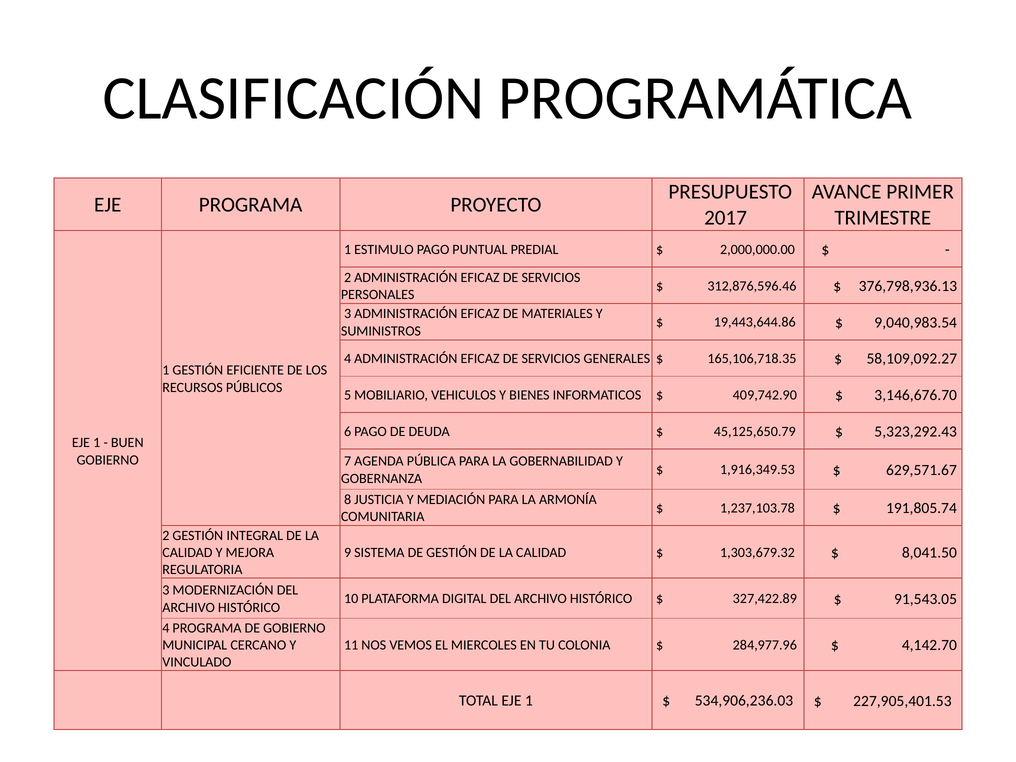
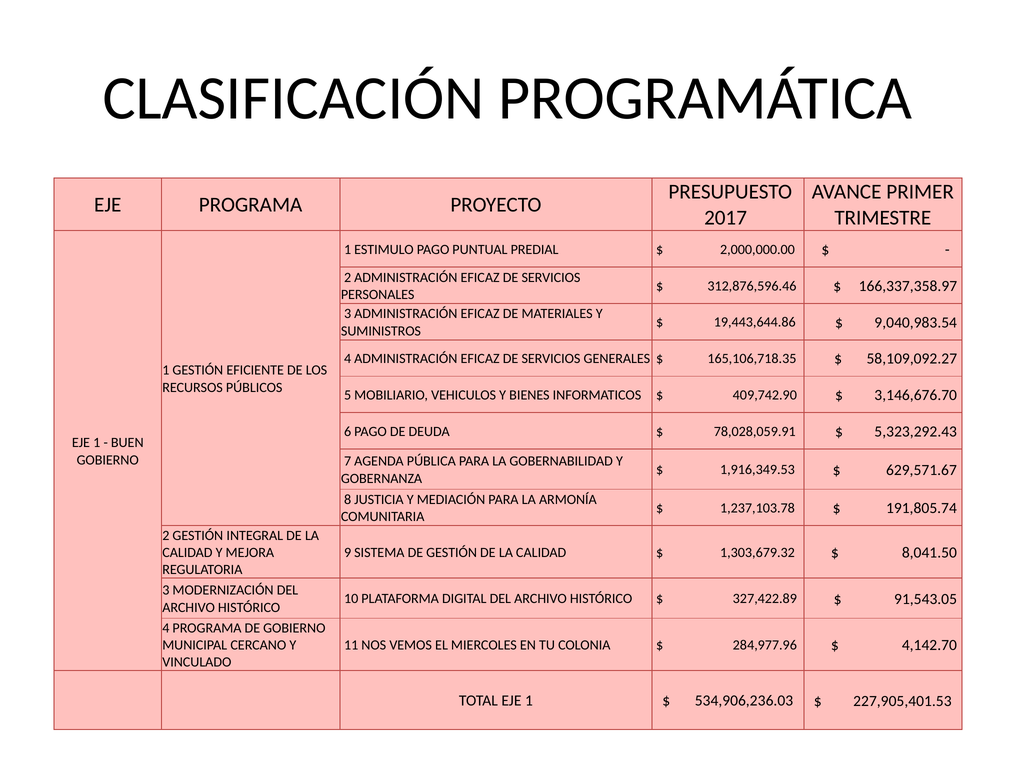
376,798,936.13: 376,798,936.13 -> 166,337,358.97 (908, 286)
45,125,650.79: 45,125,650.79 -> 78,028,059.91 (755, 432)
